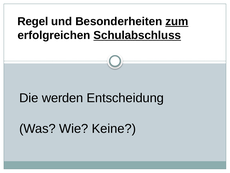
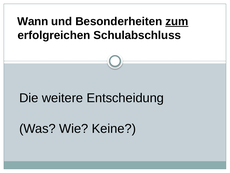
Regel: Regel -> Wann (33, 21)
Schulabschluss underline: present -> none (137, 35)
werden: werden -> weitere (63, 98)
